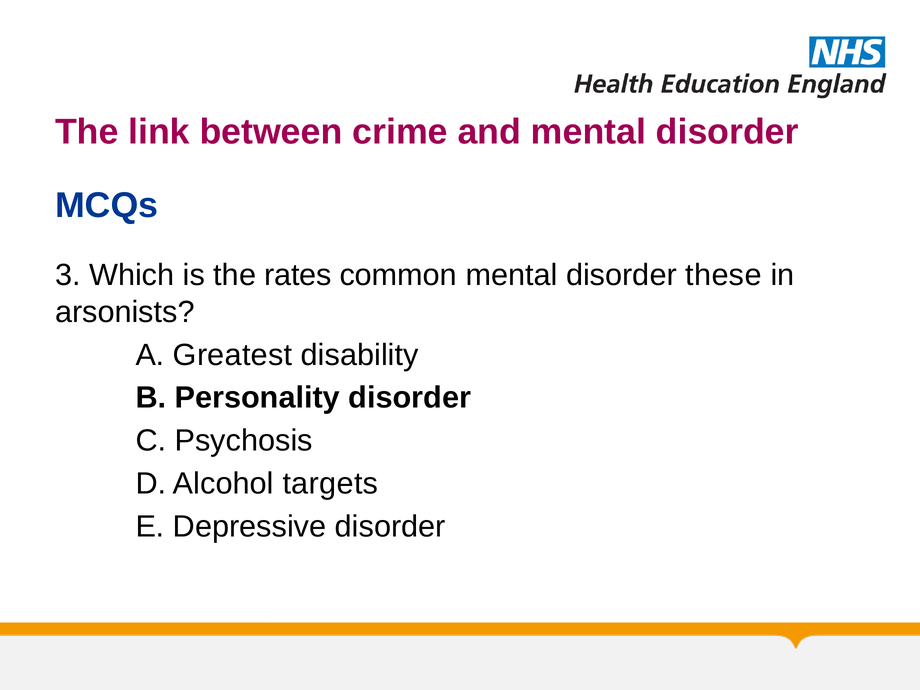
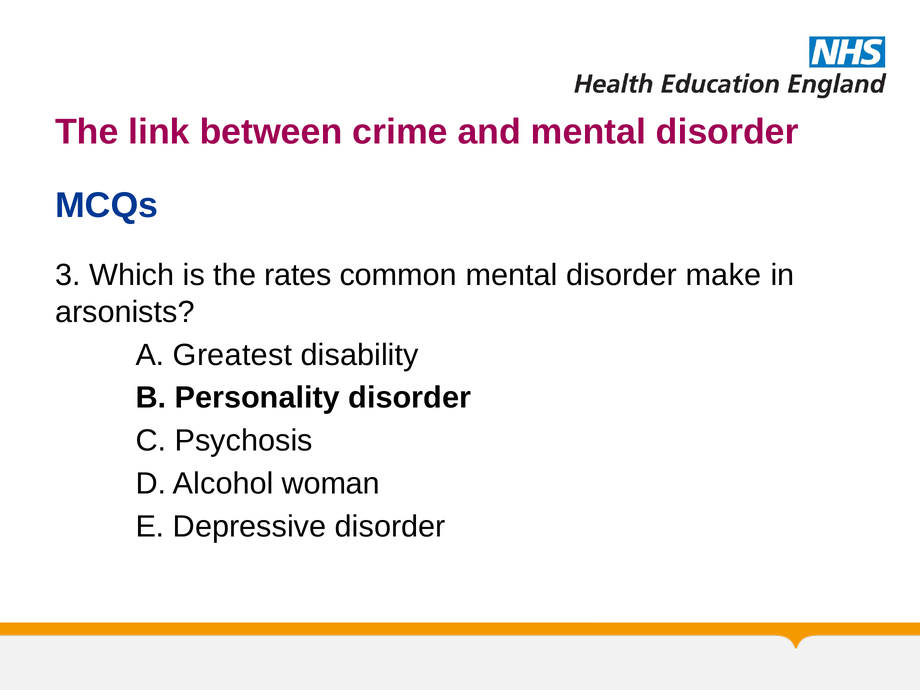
these: these -> make (723, 275)
targets: targets -> woman (331, 484)
